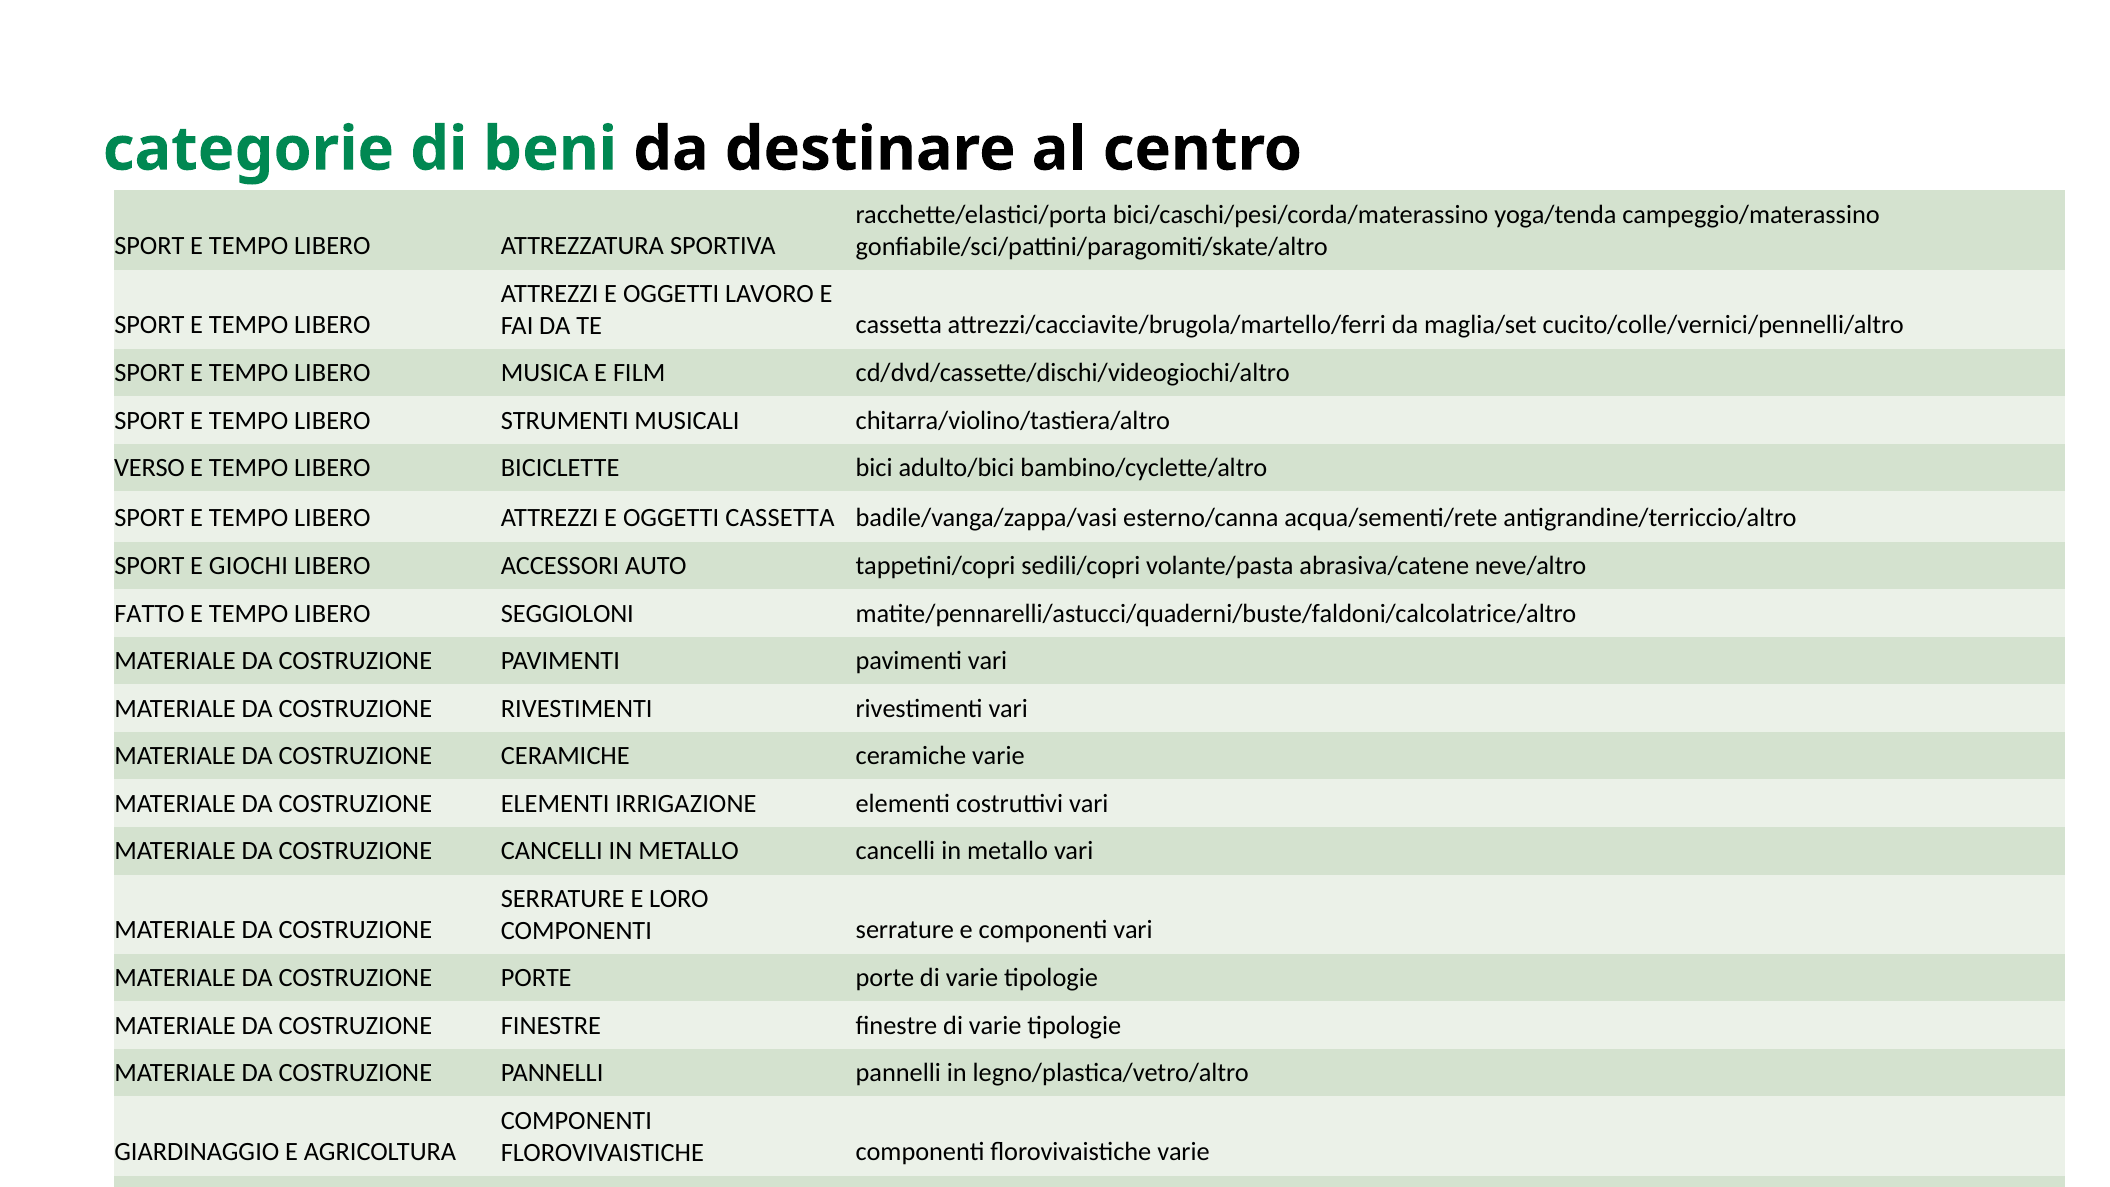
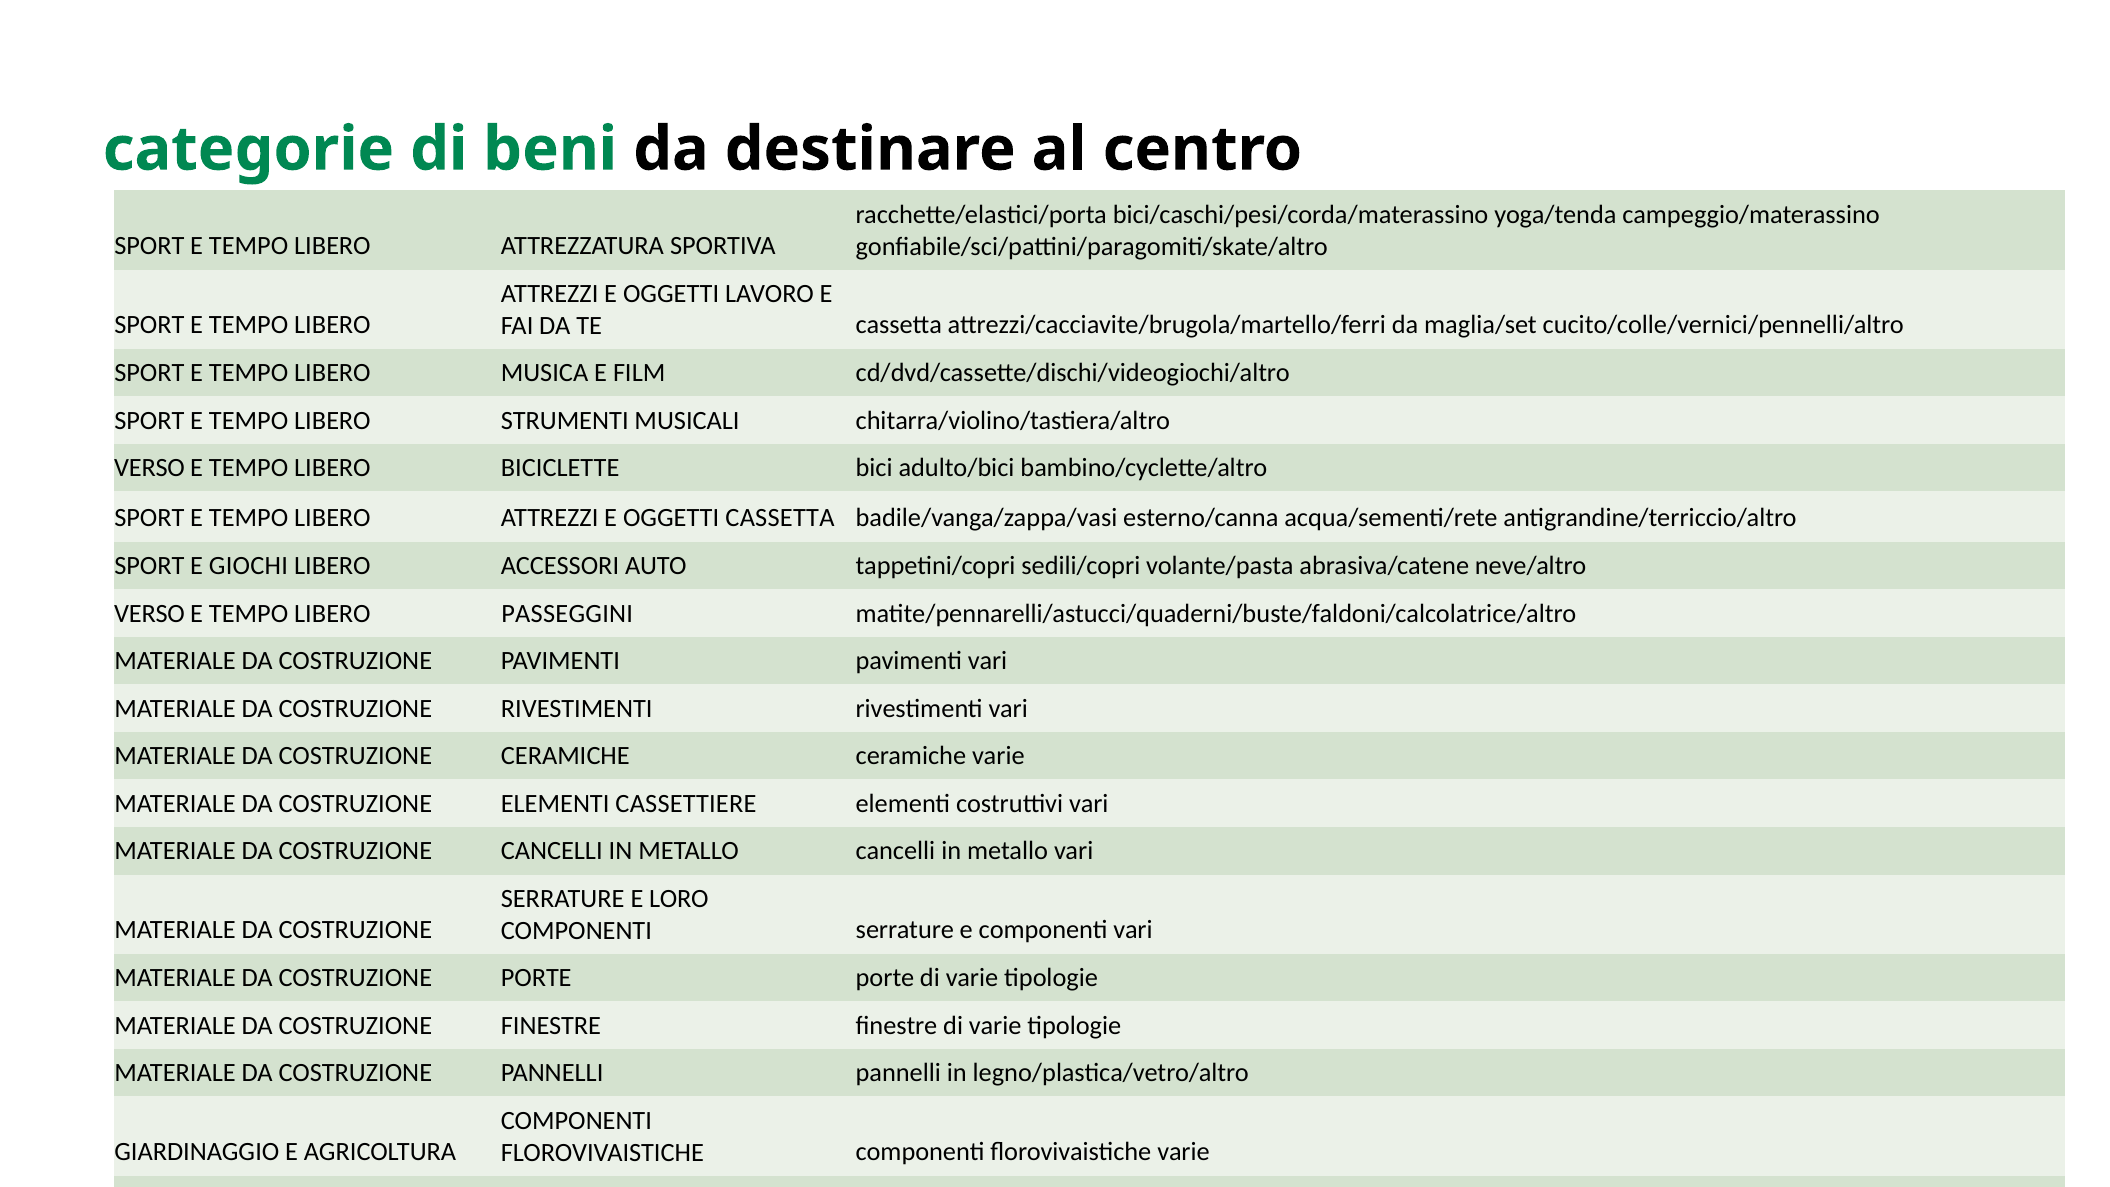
FATTO: FATTO -> VERSO (150, 613)
SEGGIOLONI: SEGGIOLONI -> PASSEGGINI (567, 613)
ELEMENTI IRRIGAZIONE: IRRIGAZIONE -> CASSETTIERE (686, 804)
